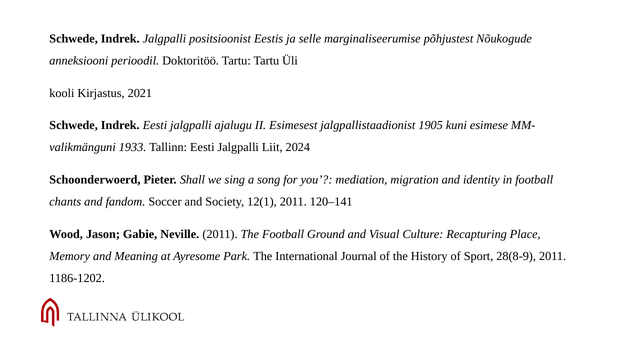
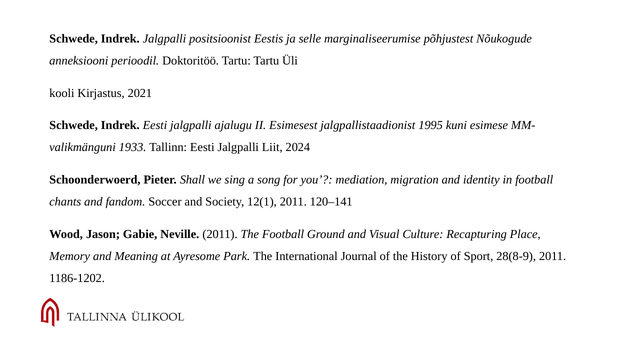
1905: 1905 -> 1995 (431, 125)
